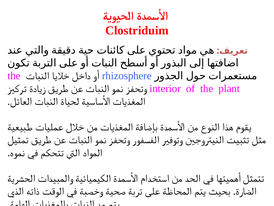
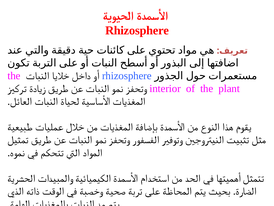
Clostriduim: Clostriduim -> Rhizosphere (137, 30)
